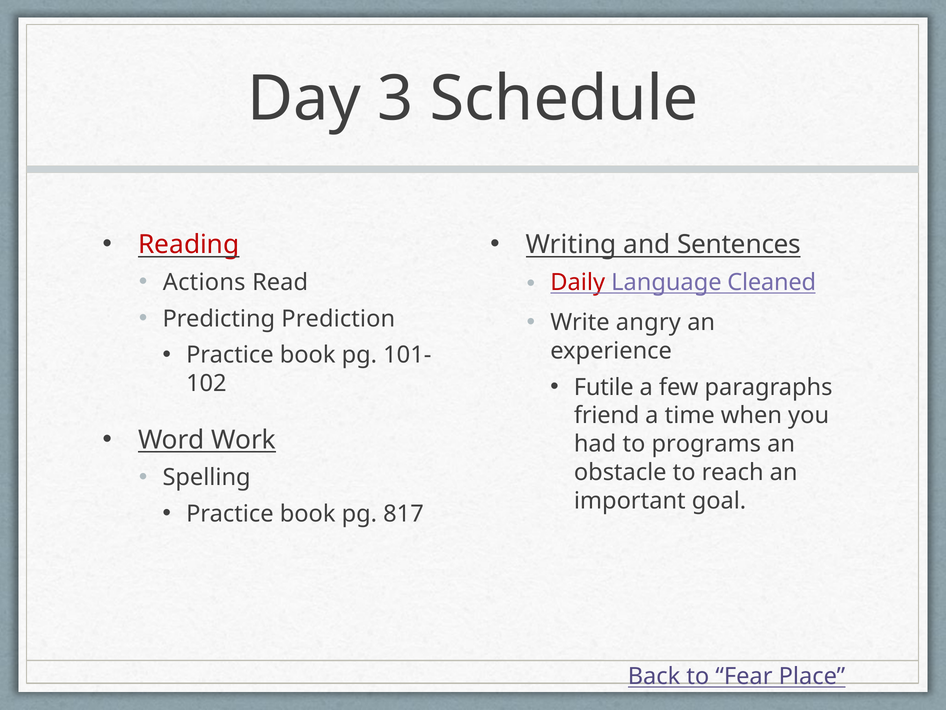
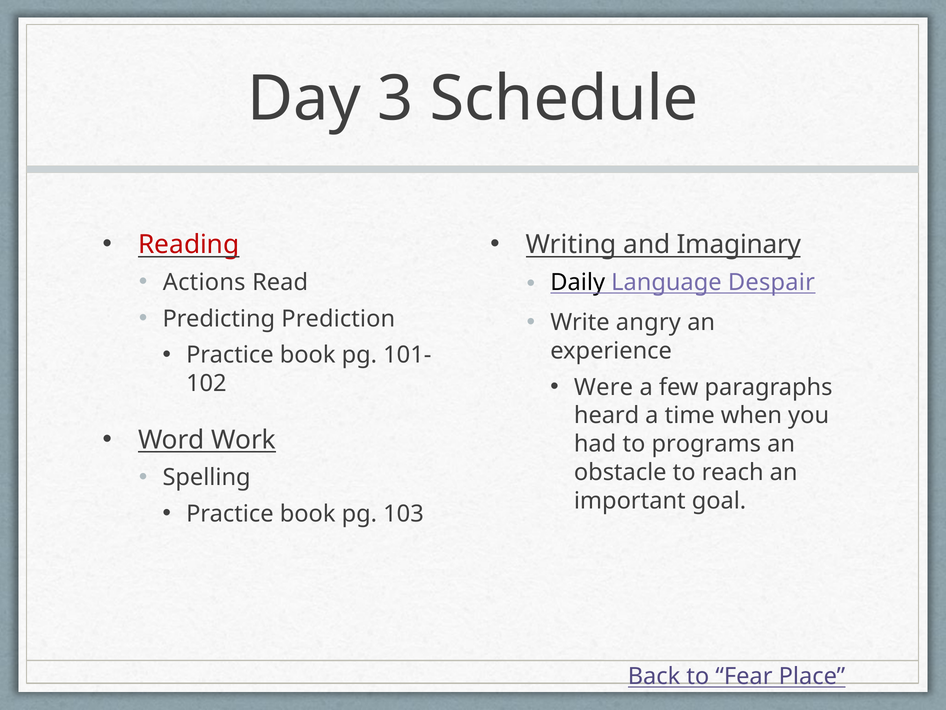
Sentences: Sentences -> Imaginary (739, 245)
Daily colour: red -> black (578, 282)
Cleaned: Cleaned -> Despair (771, 282)
Futile: Futile -> Were (604, 387)
friend: friend -> heard (607, 415)
817: 817 -> 103 (404, 514)
